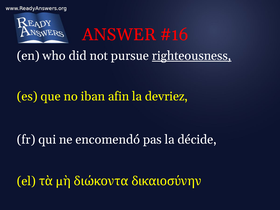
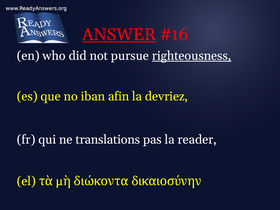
ANSWER underline: none -> present (119, 35)
encomendó: encomendó -> translations (108, 140)
décide: décide -> reader (197, 140)
